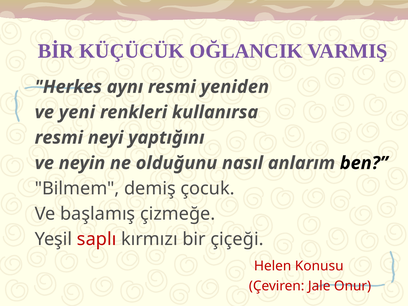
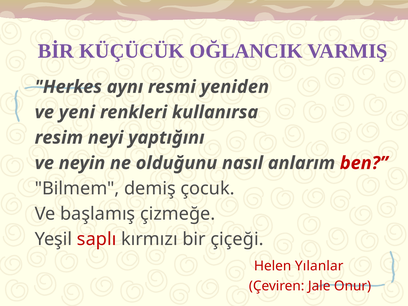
resmi: resmi -> resim (59, 138)
ben colour: black -> red (364, 163)
Konusu: Konusu -> Yılanlar (319, 266)
